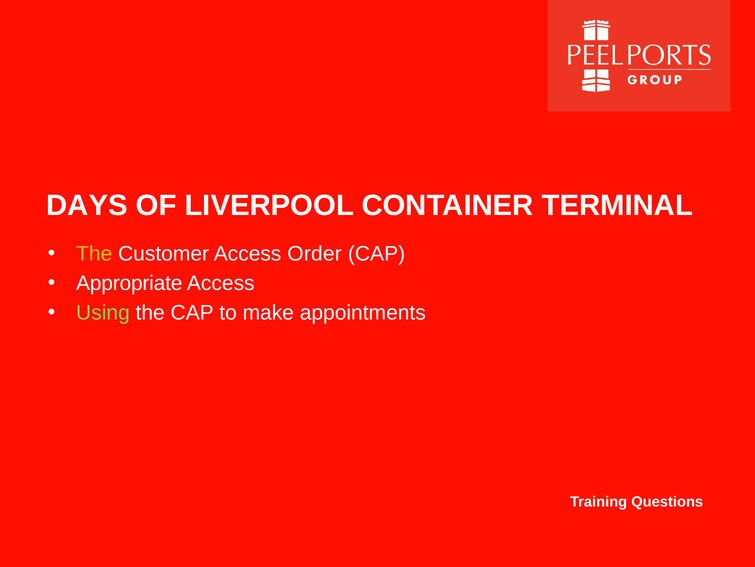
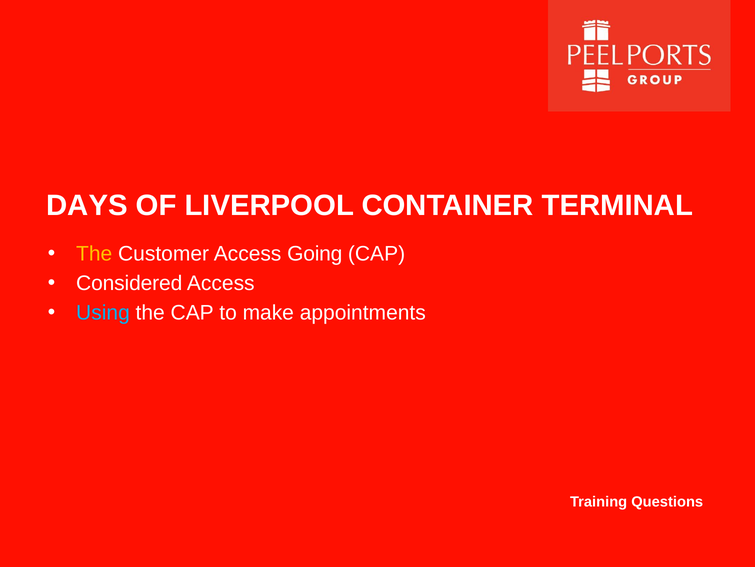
Order: Order -> Going (315, 254)
Appropriate: Appropriate -> Considered (129, 283)
Using colour: light green -> light blue (103, 312)
